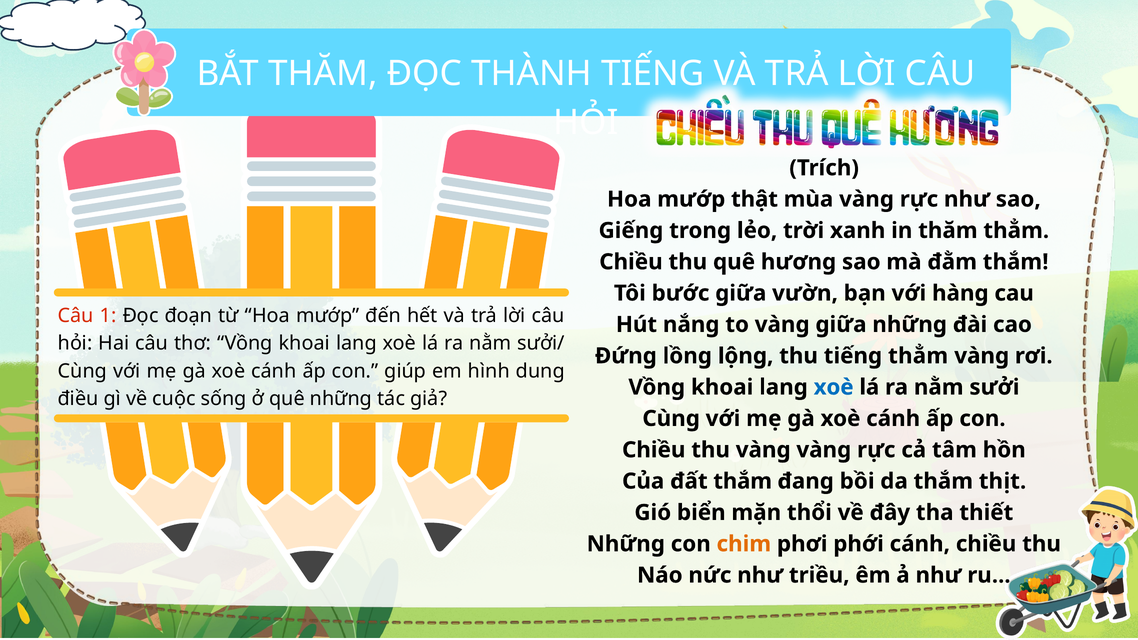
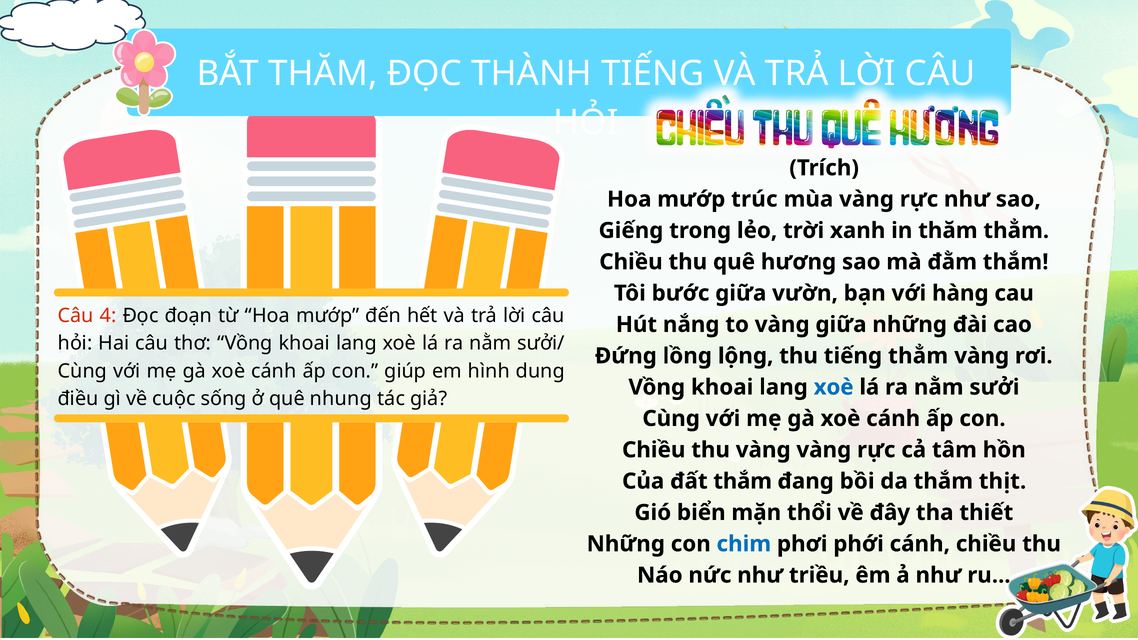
thật: thật -> trúc (754, 199)
1: 1 -> 4 (108, 316)
quê những: những -> nhung (341, 399)
chim colour: orange -> blue (744, 544)
